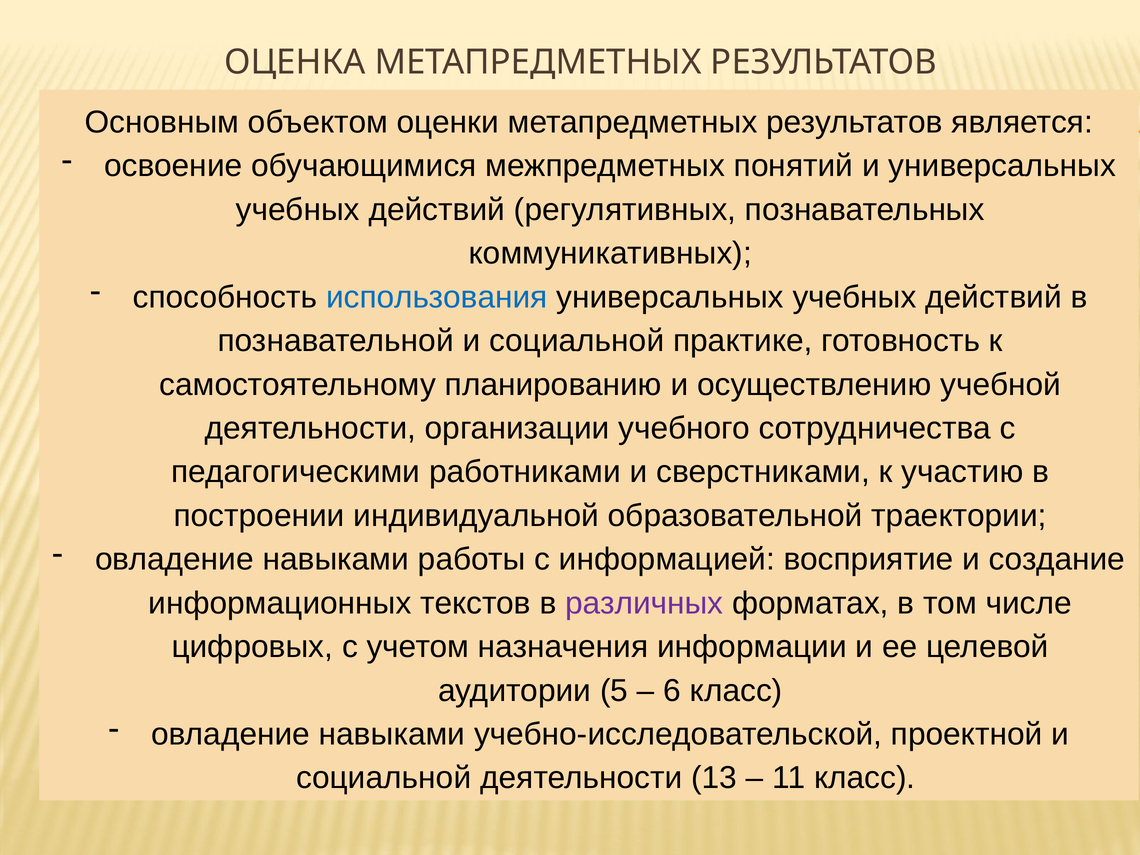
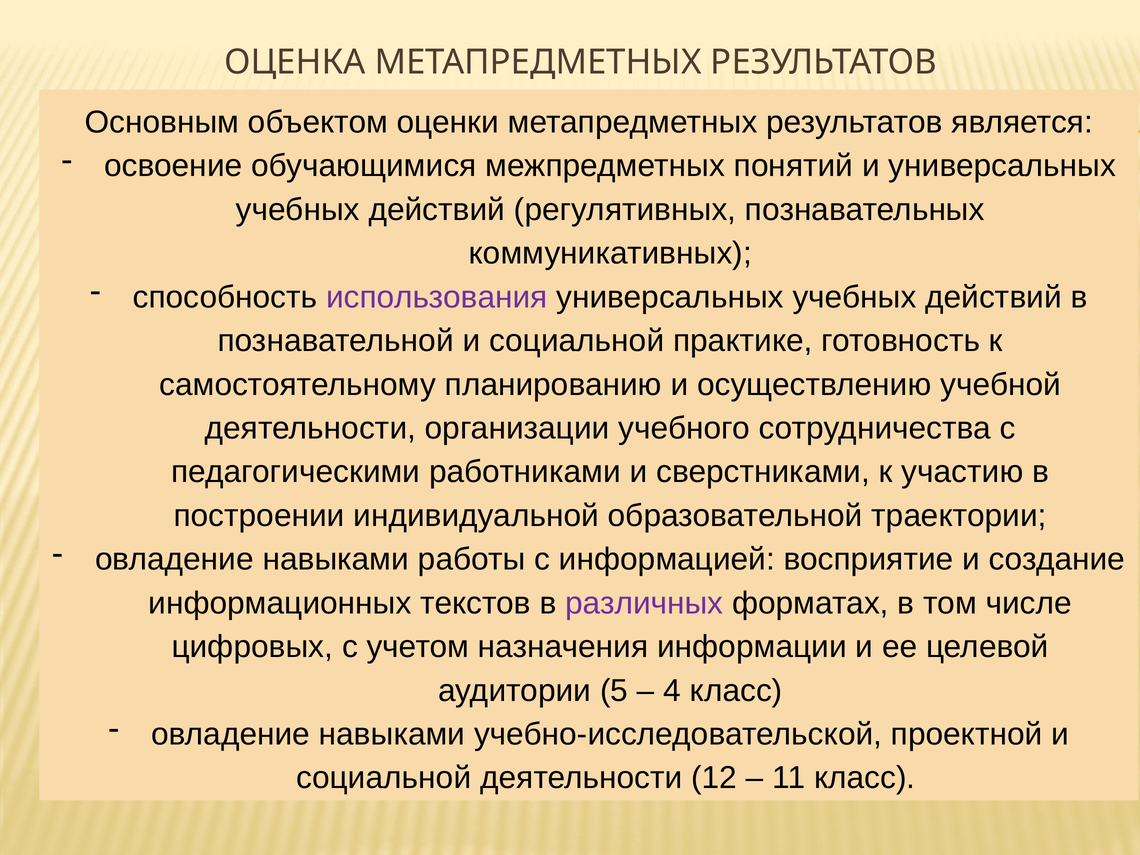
использования colour: blue -> purple (437, 297)
6: 6 -> 4 (672, 691)
13: 13 -> 12 (714, 778)
